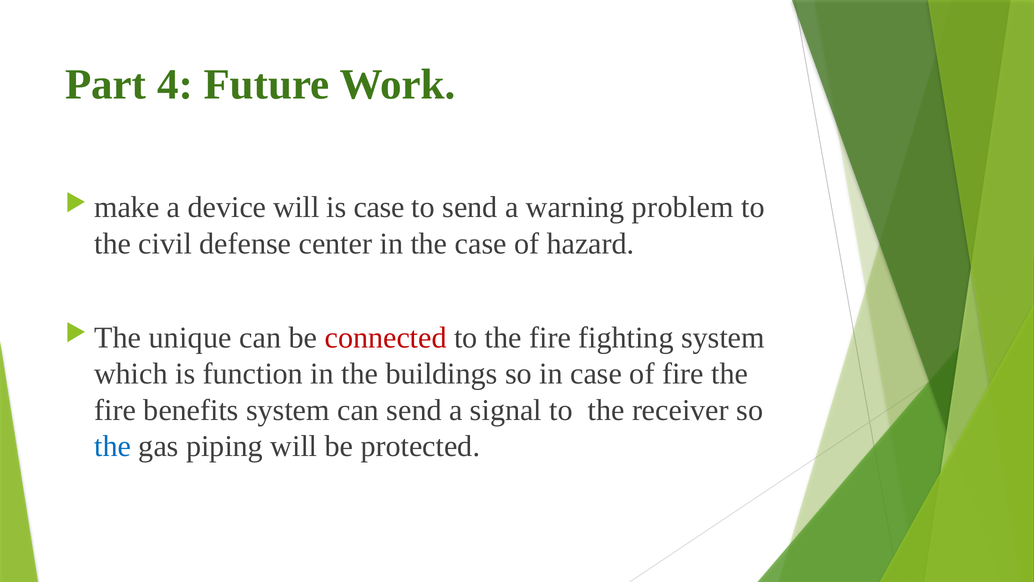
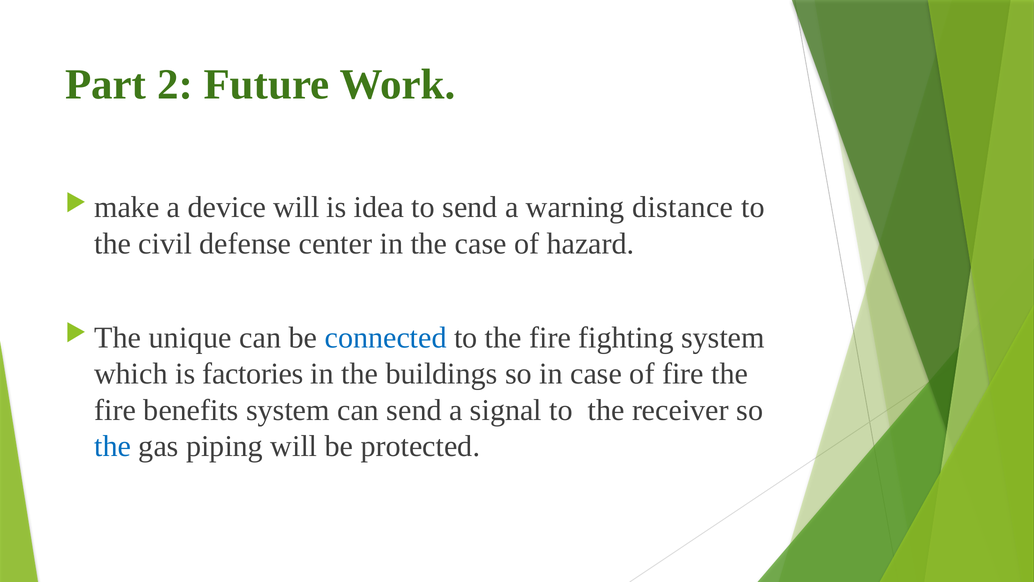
4: 4 -> 2 (175, 84)
is case: case -> idea (379, 207)
problem: problem -> distance (683, 207)
connected colour: red -> blue (386, 338)
function: function -> factories (253, 374)
